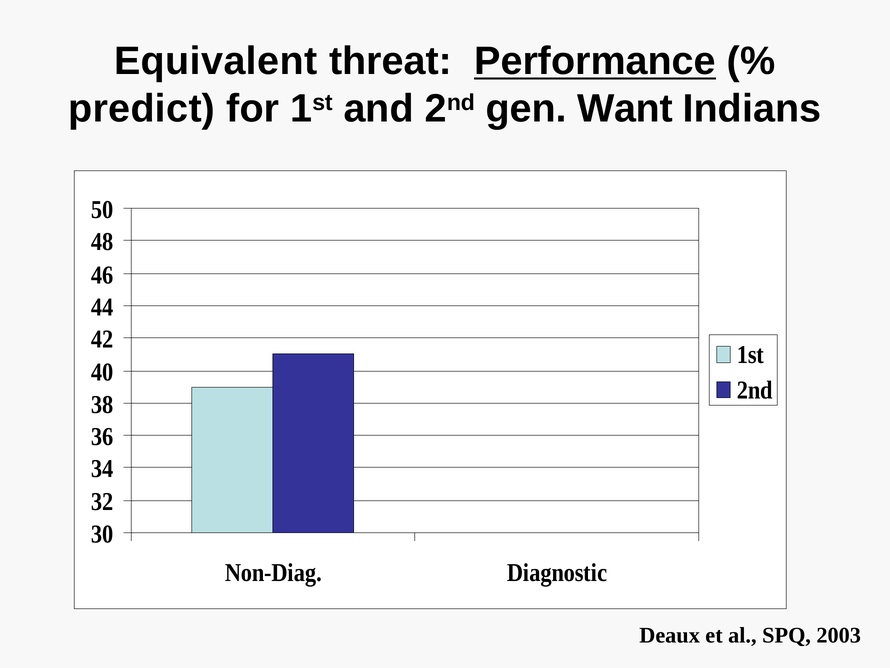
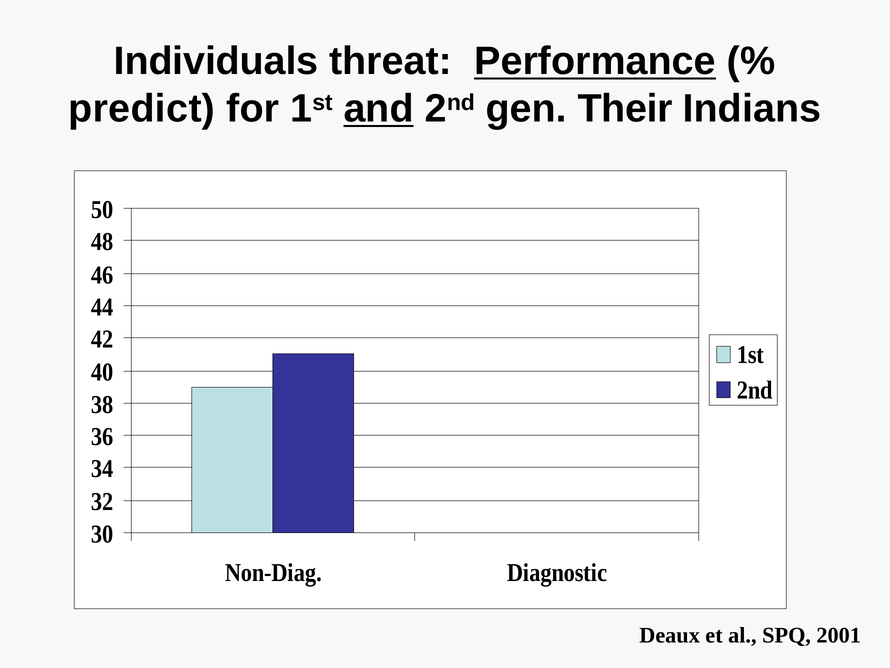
Equivalent: Equivalent -> Individuals (216, 61)
and underline: none -> present (379, 109)
Want: Want -> Their (625, 109)
2003: 2003 -> 2001 (839, 635)
